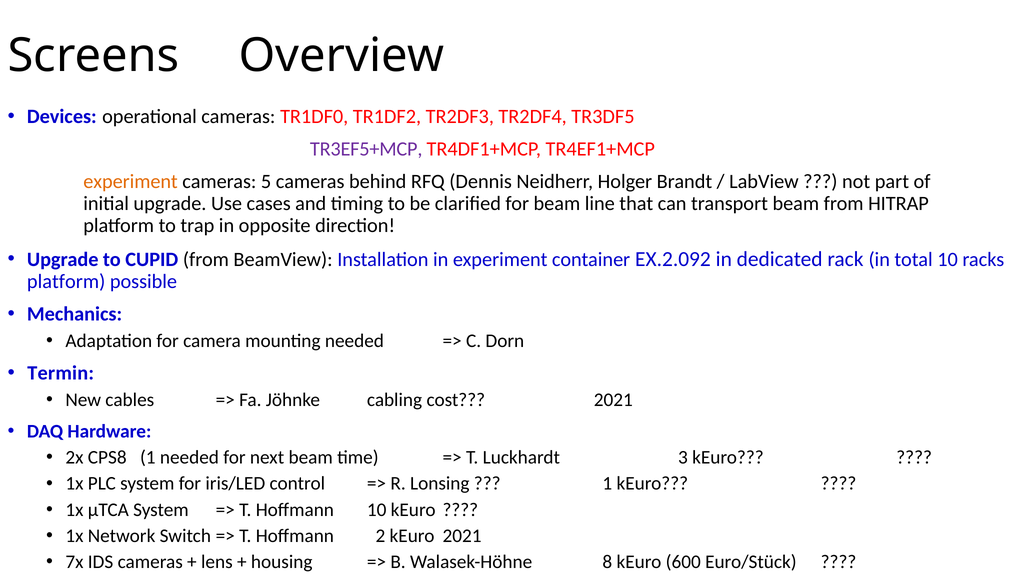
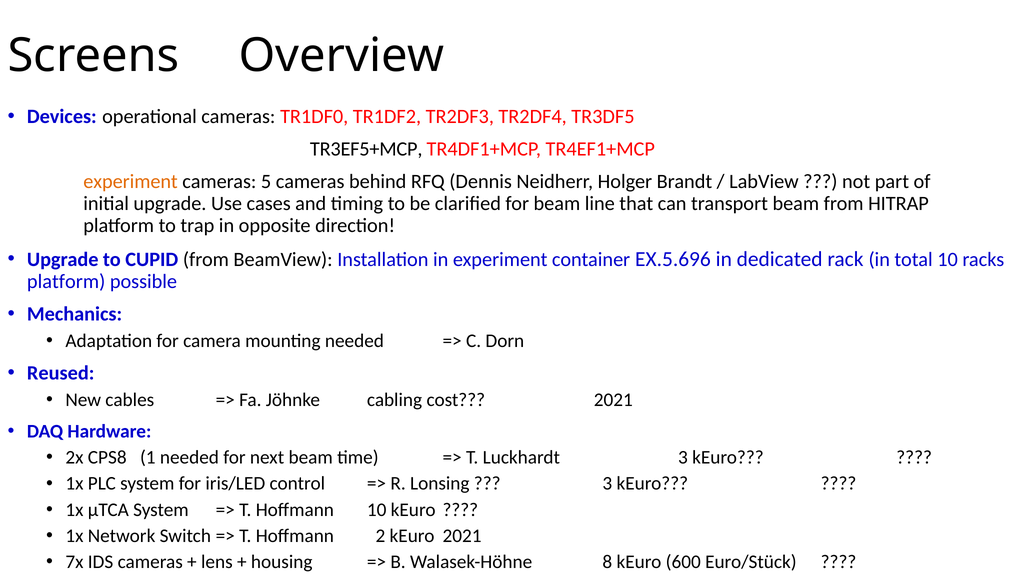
TR3EF5+MCP colour: purple -> black (366, 149)
EX.2.092: EX.2.092 -> EX.5.696 (673, 259)
Termin: Termin -> Reused (61, 373)
1: 1 -> 3 (607, 483)
